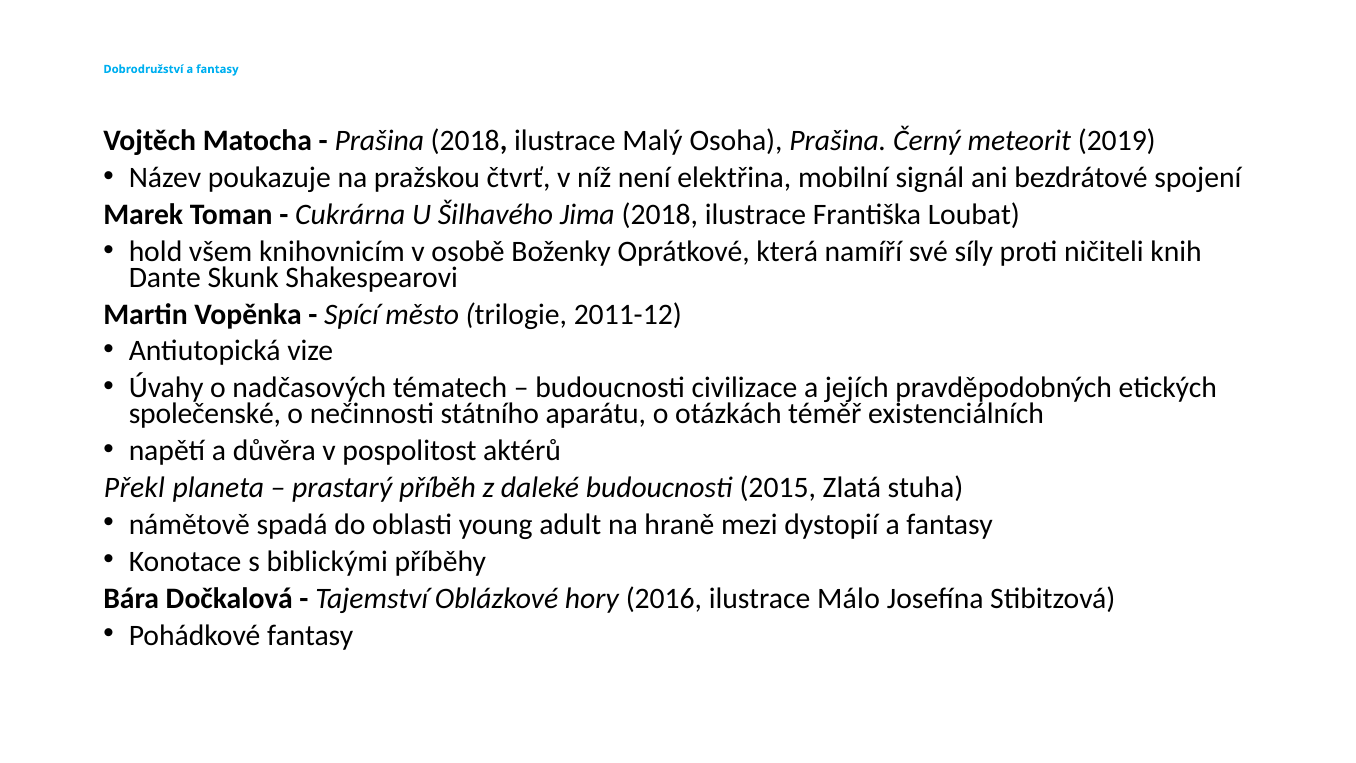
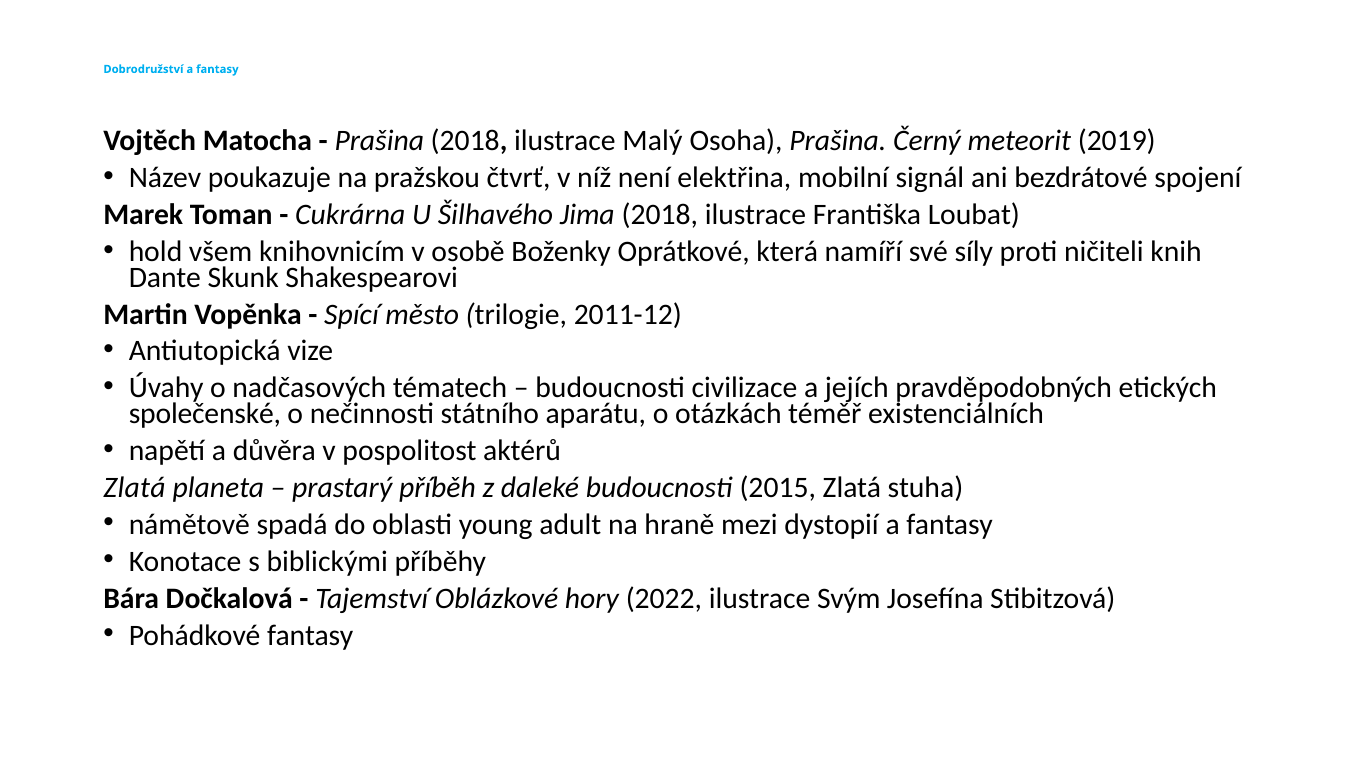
Překl: Překl -> Zlatá (135, 487)
2016: 2016 -> 2022 (664, 598)
Málo: Málo -> Svým (849, 598)
